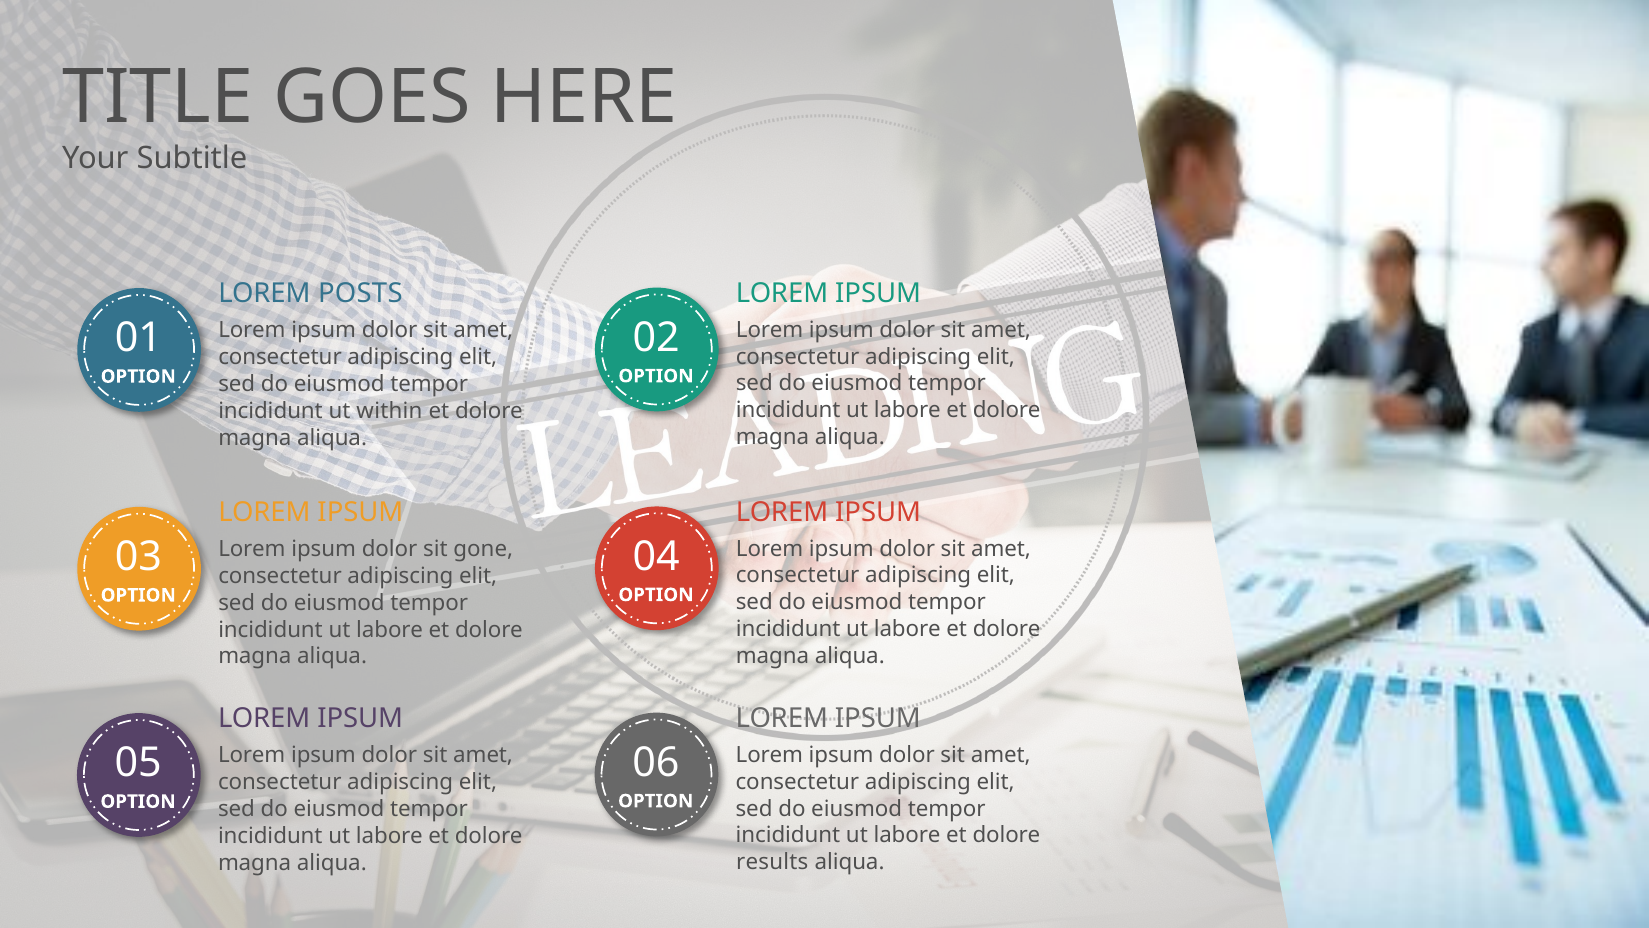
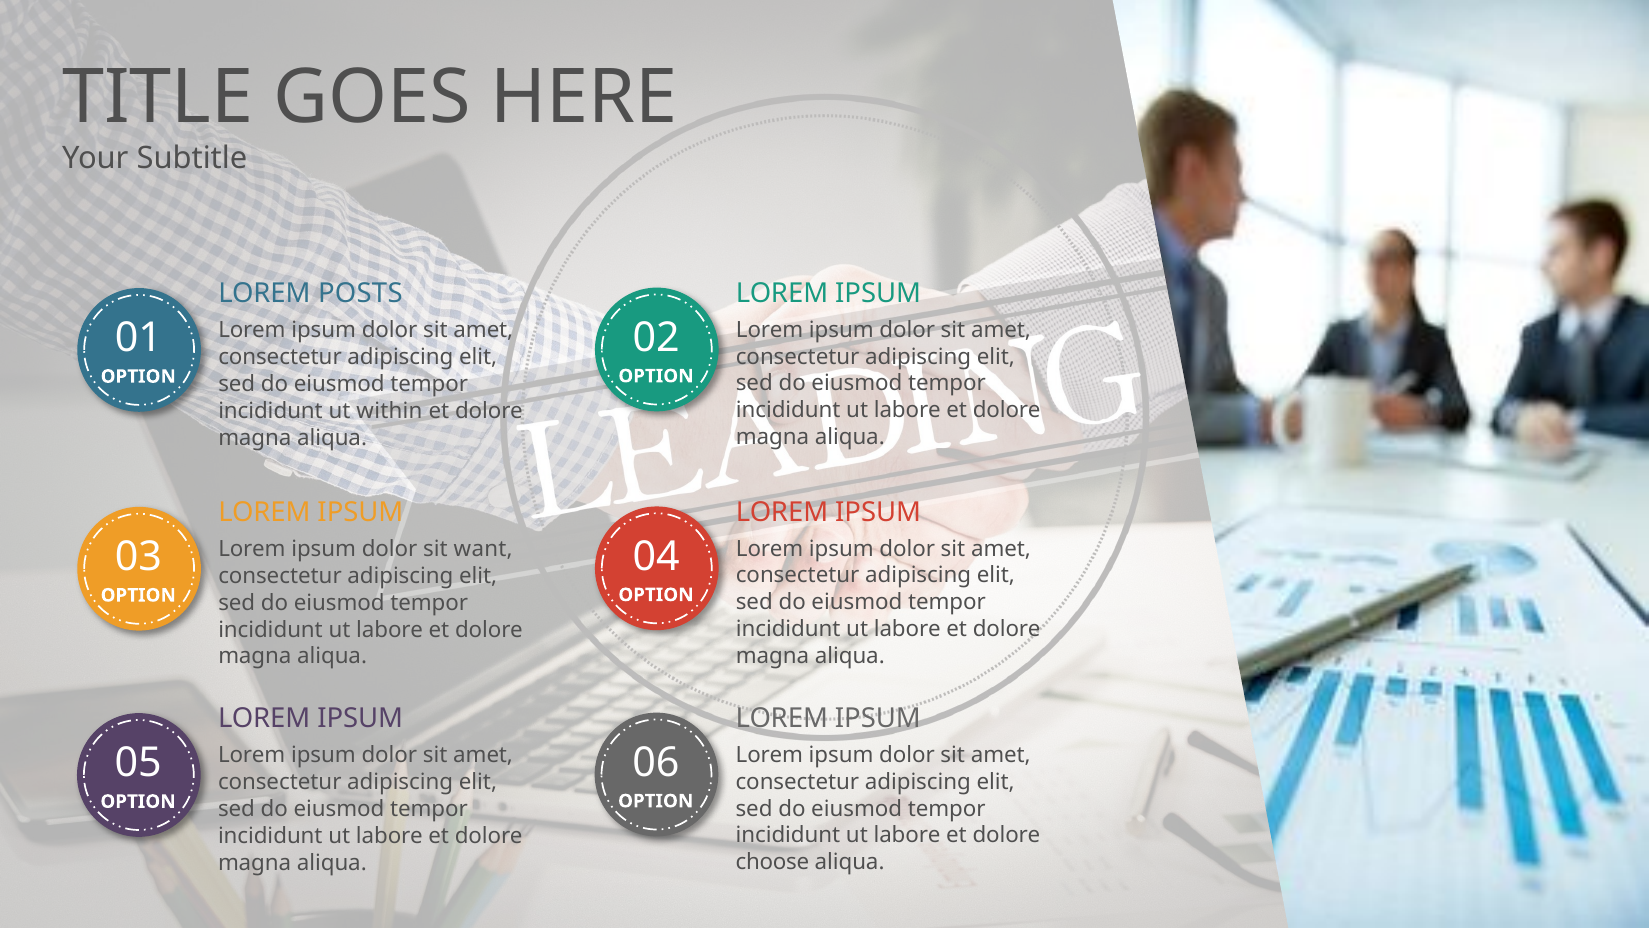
gone: gone -> want (483, 549)
results: results -> choose (772, 862)
